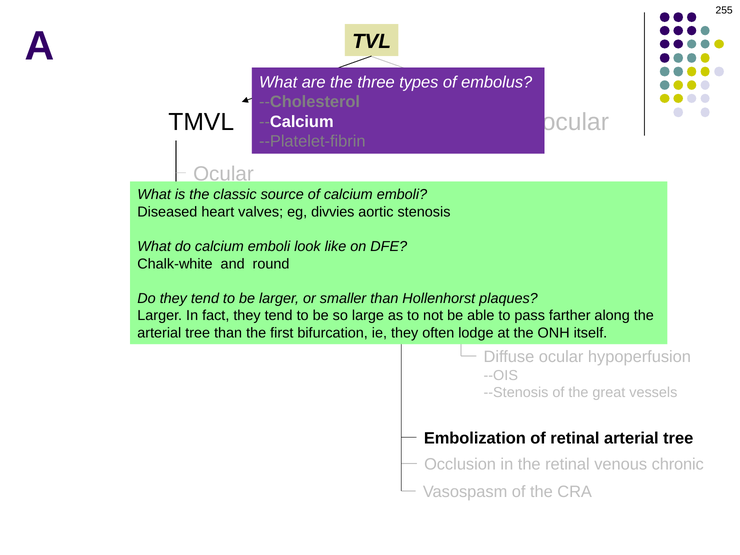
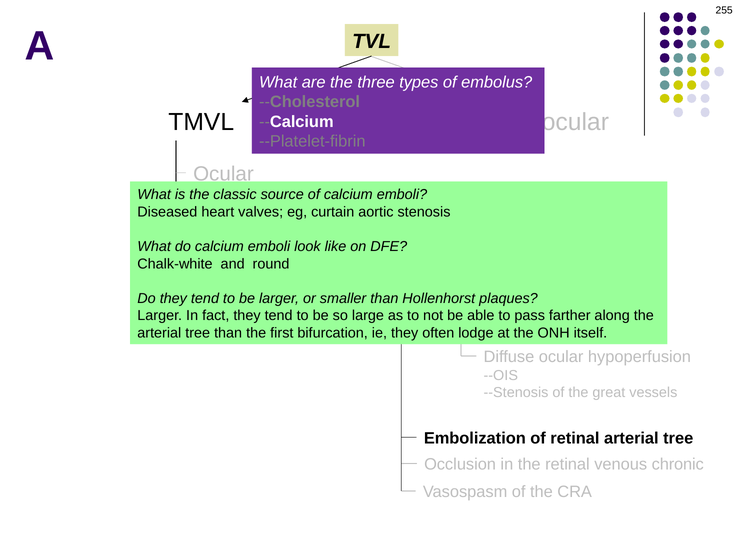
divvies: divvies -> curtain (333, 212)
